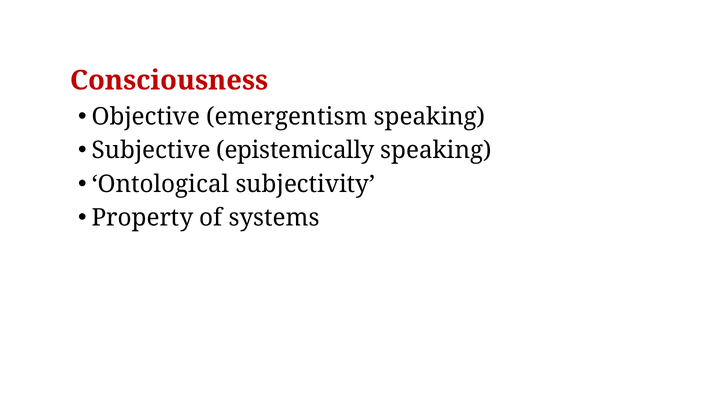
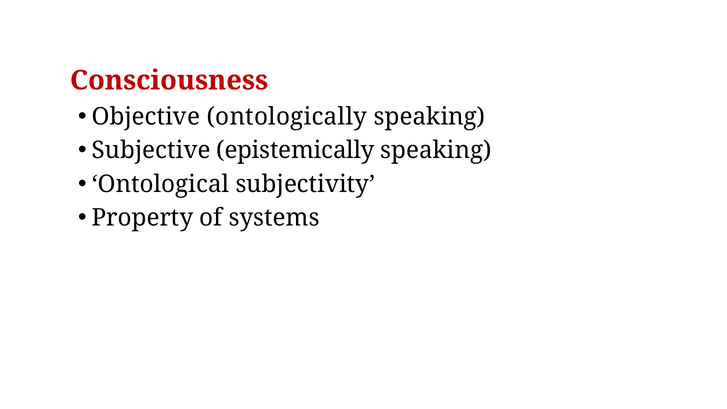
emergentism: emergentism -> ontologically (287, 116)
